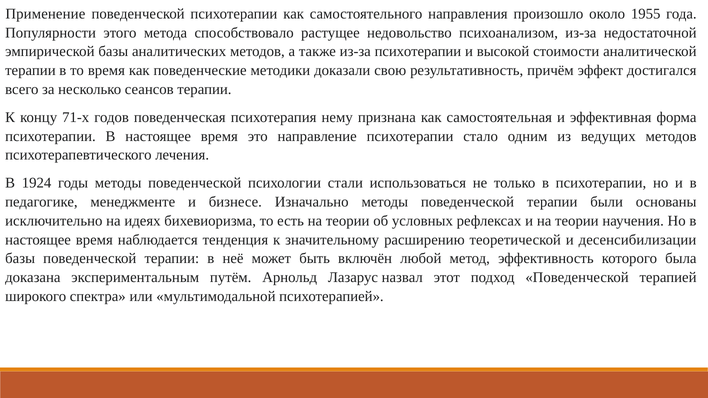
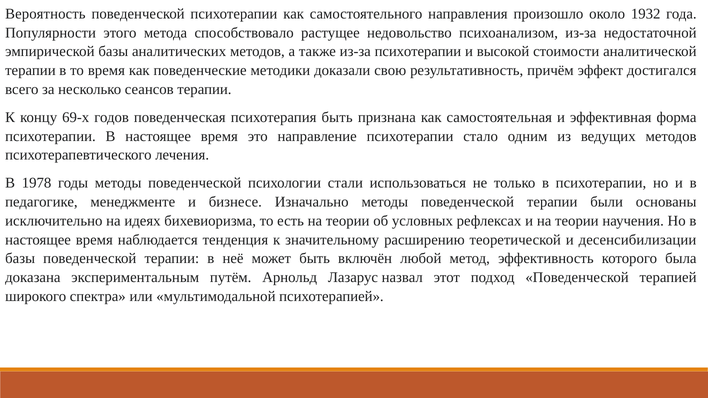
Применение: Применение -> Вероятность (45, 14)
1955: 1955 -> 1932 (646, 14)
71-х: 71-х -> 69-х (76, 117)
психотерапия нему: нему -> быть (337, 117)
1924: 1924 -> 1978 (37, 183)
